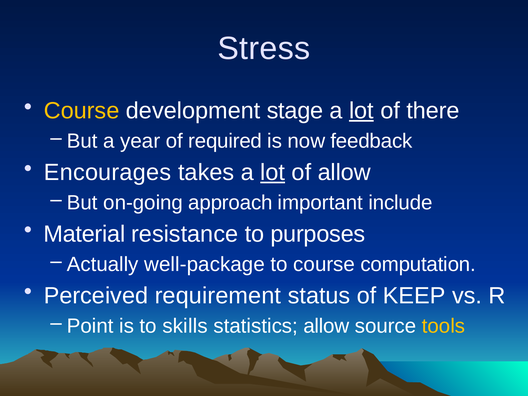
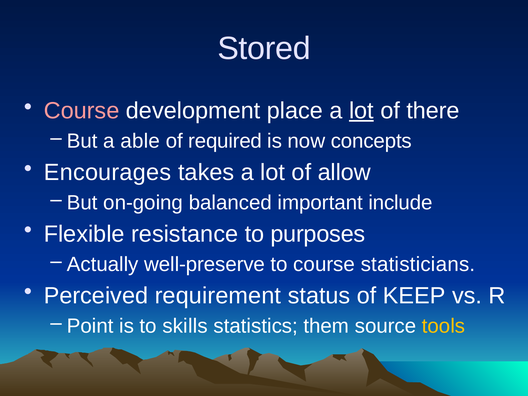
Stress: Stress -> Stored (264, 48)
Course colour: yellow -> pink (82, 111)
stage: stage -> place (295, 111)
year: year -> able (140, 141)
feedback: feedback -> concepts (371, 141)
lot underline: present -> none (273, 172)
approach: approach -> balanced (230, 203)
Material: Material -> Flexible (84, 234)
well-package: well-package -> well-preserve (205, 264)
computation: computation -> statisticians (418, 264)
statistics allow: allow -> them (326, 326)
